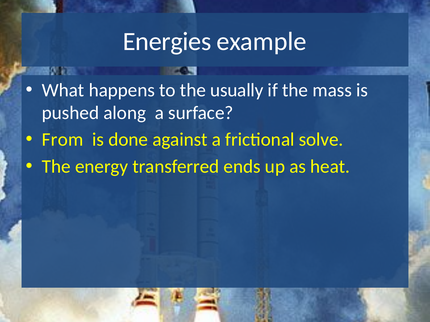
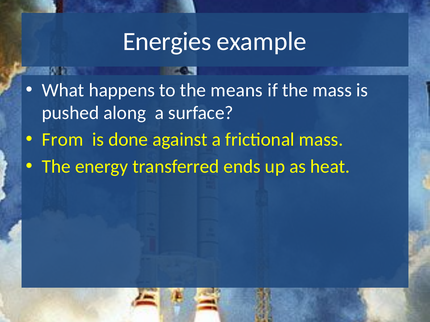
usually: usually -> means (237, 90)
frictional solve: solve -> mass (321, 140)
